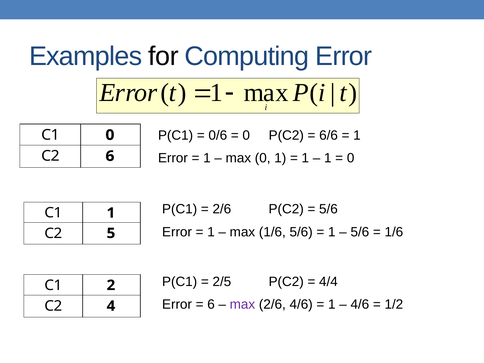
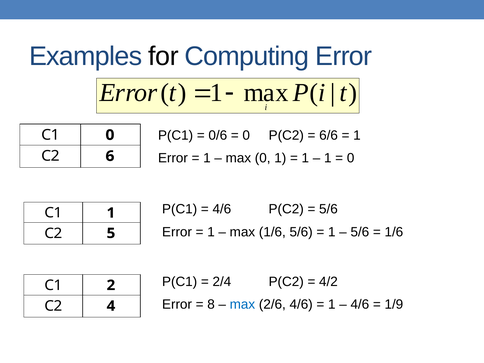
2/6: 2/6 -> 4/6 (222, 209)
2/5: 2/5 -> 2/4 (222, 282)
4/4: 4/4 -> 4/2 (328, 282)
6: 6 -> 8 (211, 305)
max colour: purple -> blue (242, 305)
1/2: 1/2 -> 1/9 (394, 305)
